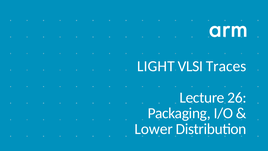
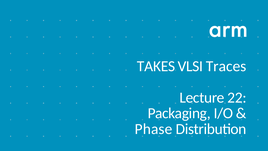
LIGHT: LIGHT -> TAKES (156, 66)
26: 26 -> 22 (237, 97)
Lower: Lower -> Phase (154, 129)
